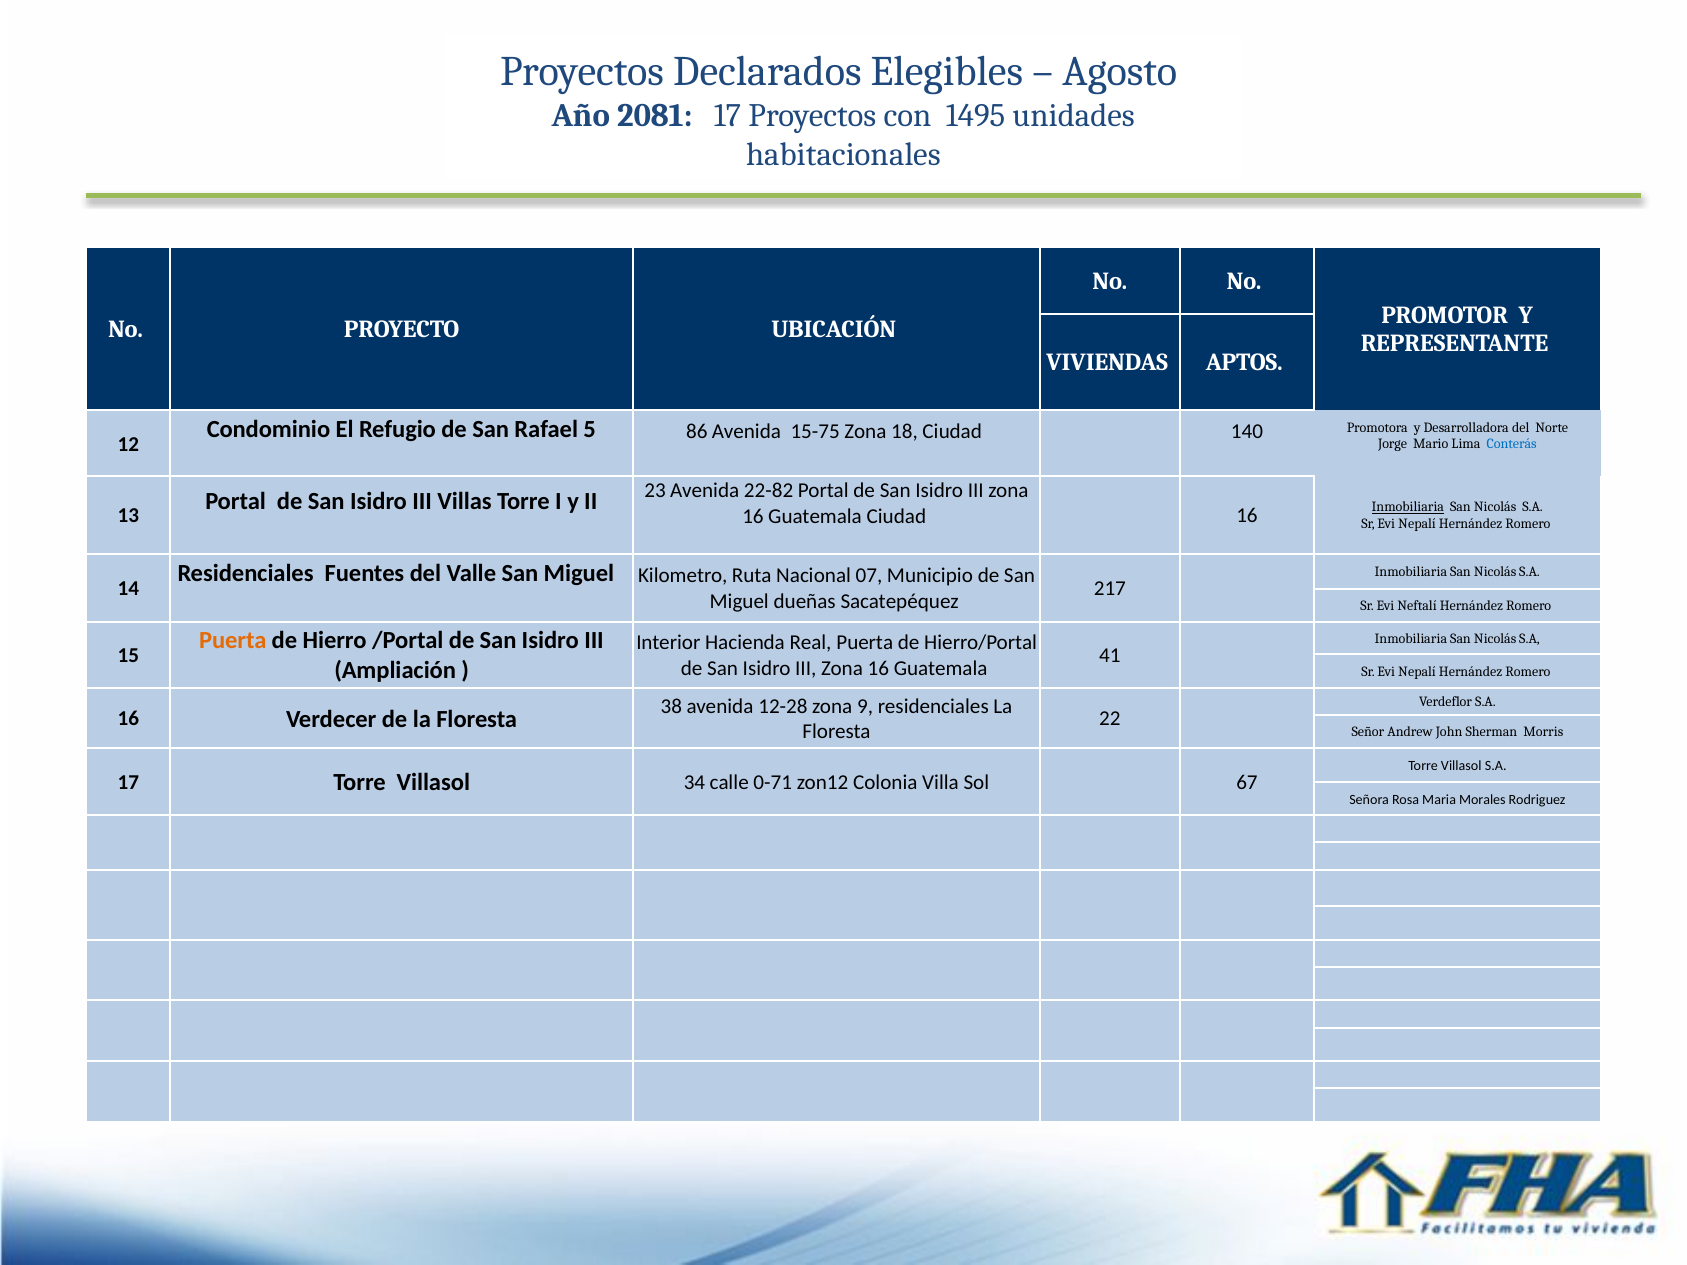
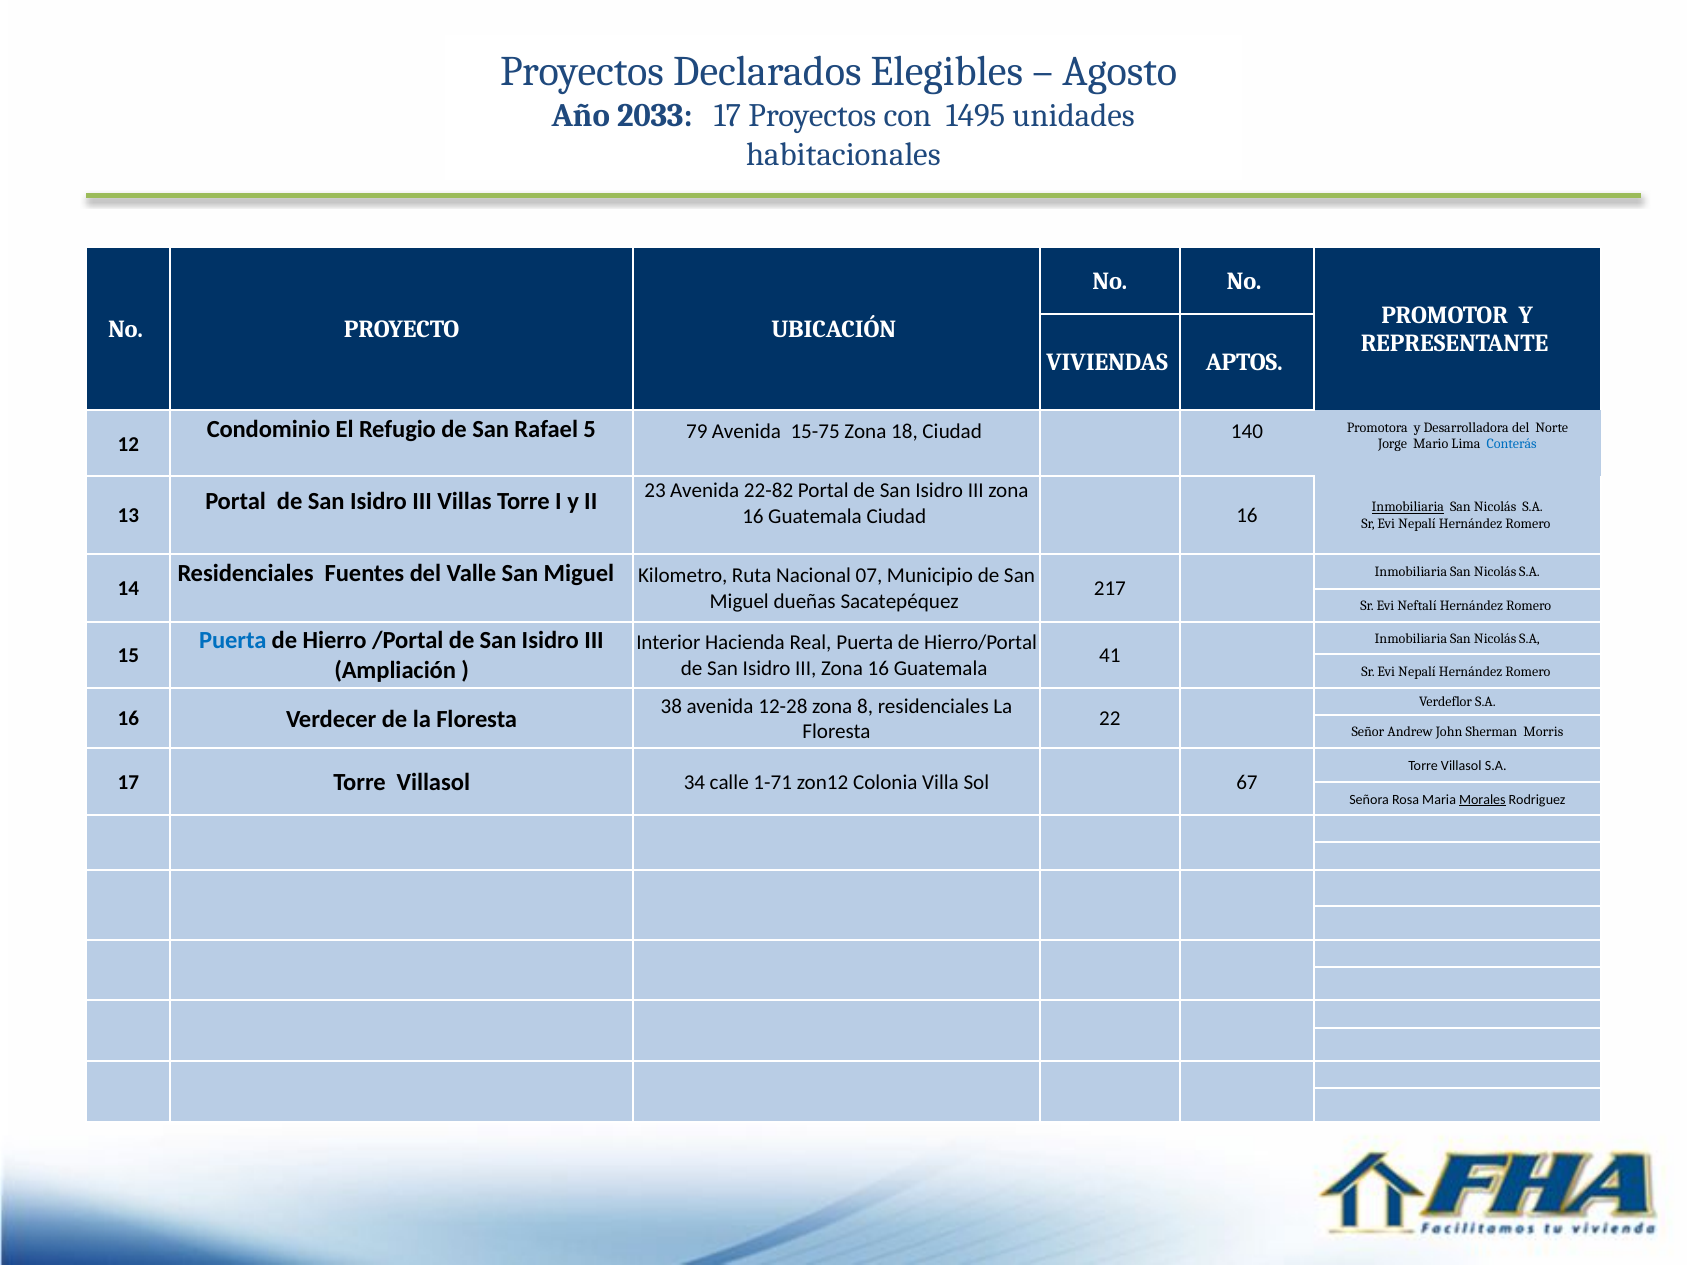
2081: 2081 -> 2033 (655, 116)
86: 86 -> 79 (697, 431)
Puerta colour: orange -> blue (233, 641)
9: 9 -> 8 (865, 706)
0-71: 0-71 -> 1-71 (773, 783)
Morales underline: none -> present (1482, 800)
